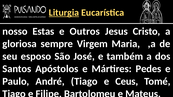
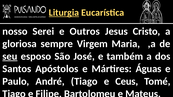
Estas: Estas -> Serei (43, 31)
seu underline: none -> present (10, 56)
Pedes: Pedes -> Águas (148, 69)
